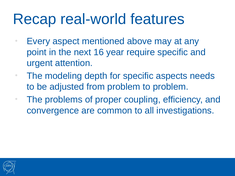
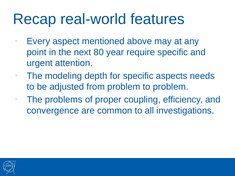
16: 16 -> 80 (99, 52)
